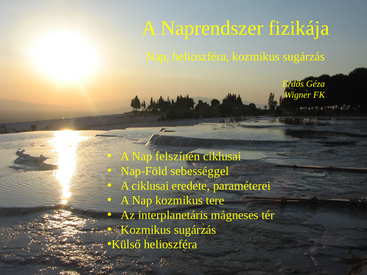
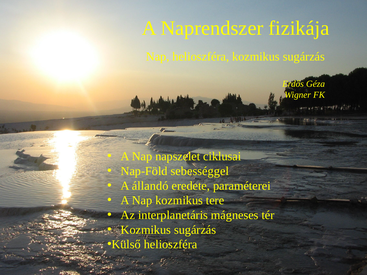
felszínén: felszínén -> napszelet (178, 157)
A ciklusai: ciklusai -> állandó (150, 186)
